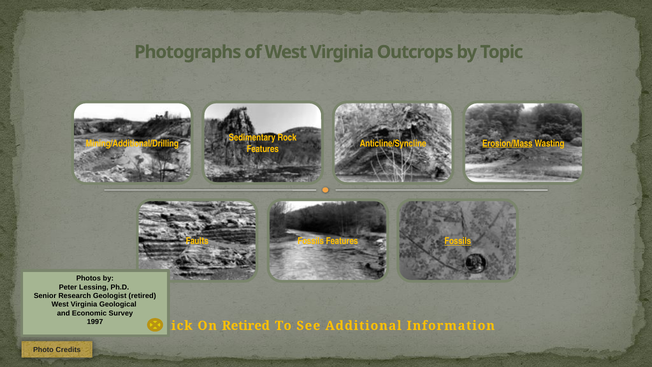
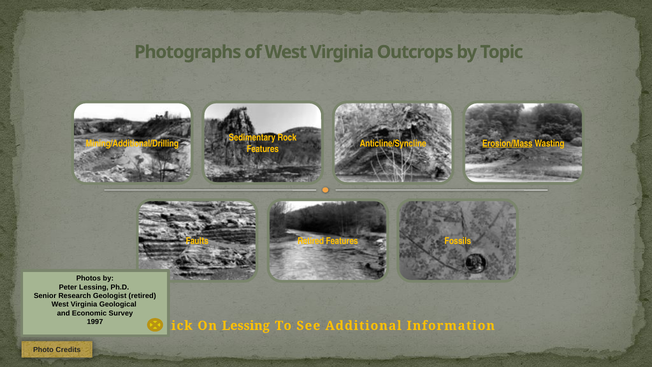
Faults Fossils: Fossils -> Retired (311, 241)
Fossils underline: present -> none (458, 241)
On Retired: Retired -> Lessing (246, 325)
